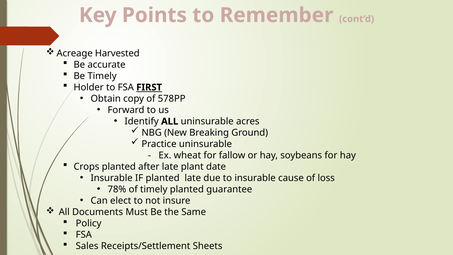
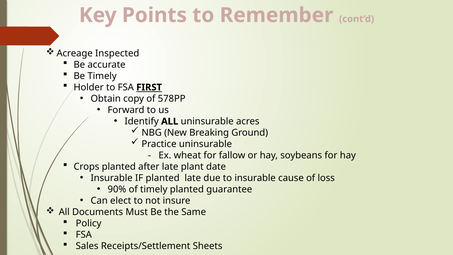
Harvested: Harvested -> Inspected (117, 53)
78%: 78% -> 90% (117, 189)
